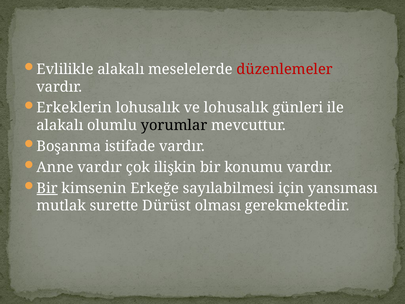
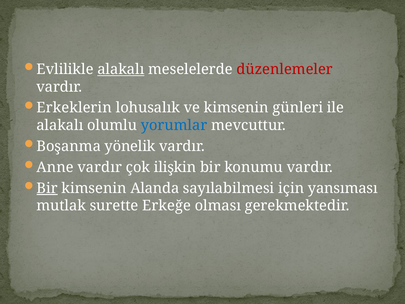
alakalı underline: none -> present (121, 69)
ve lohusalık: lohusalık -> kimsenin (236, 108)
yorumlar colour: black -> blue (174, 125)
istifade: istifade -> yönelik (130, 146)
Erkeğe: Erkeğe -> Alanda (155, 188)
Dürüst: Dürüst -> Erkeğe (167, 206)
